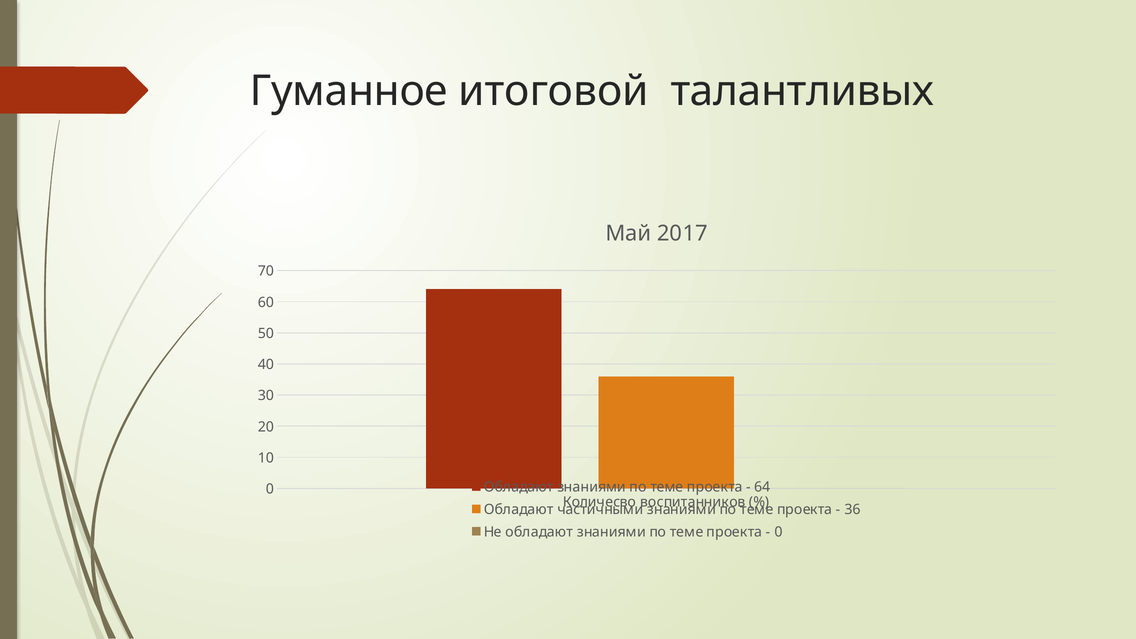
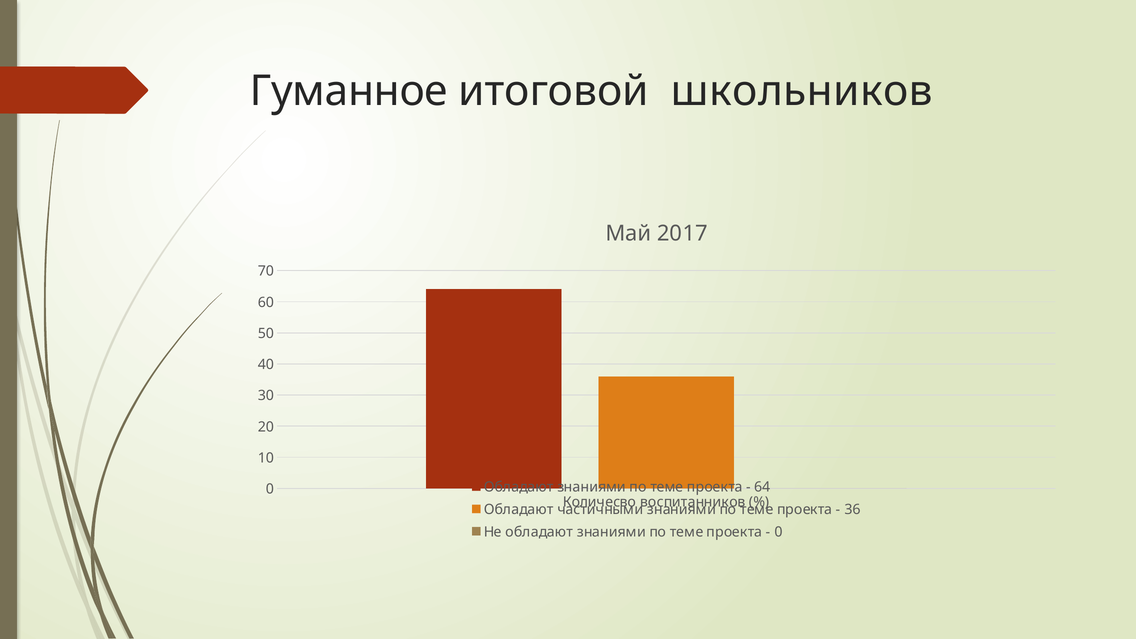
талантливых: талантливых -> школьников (802, 91)
